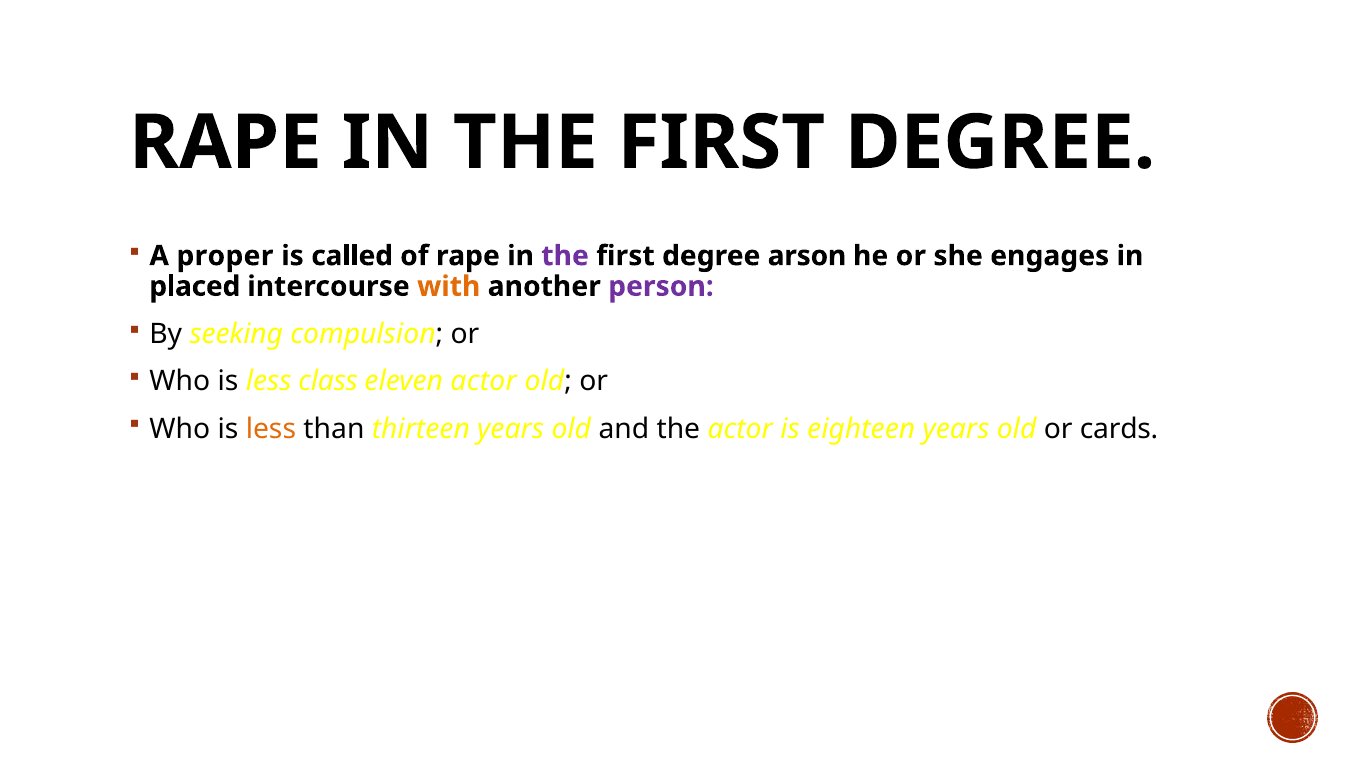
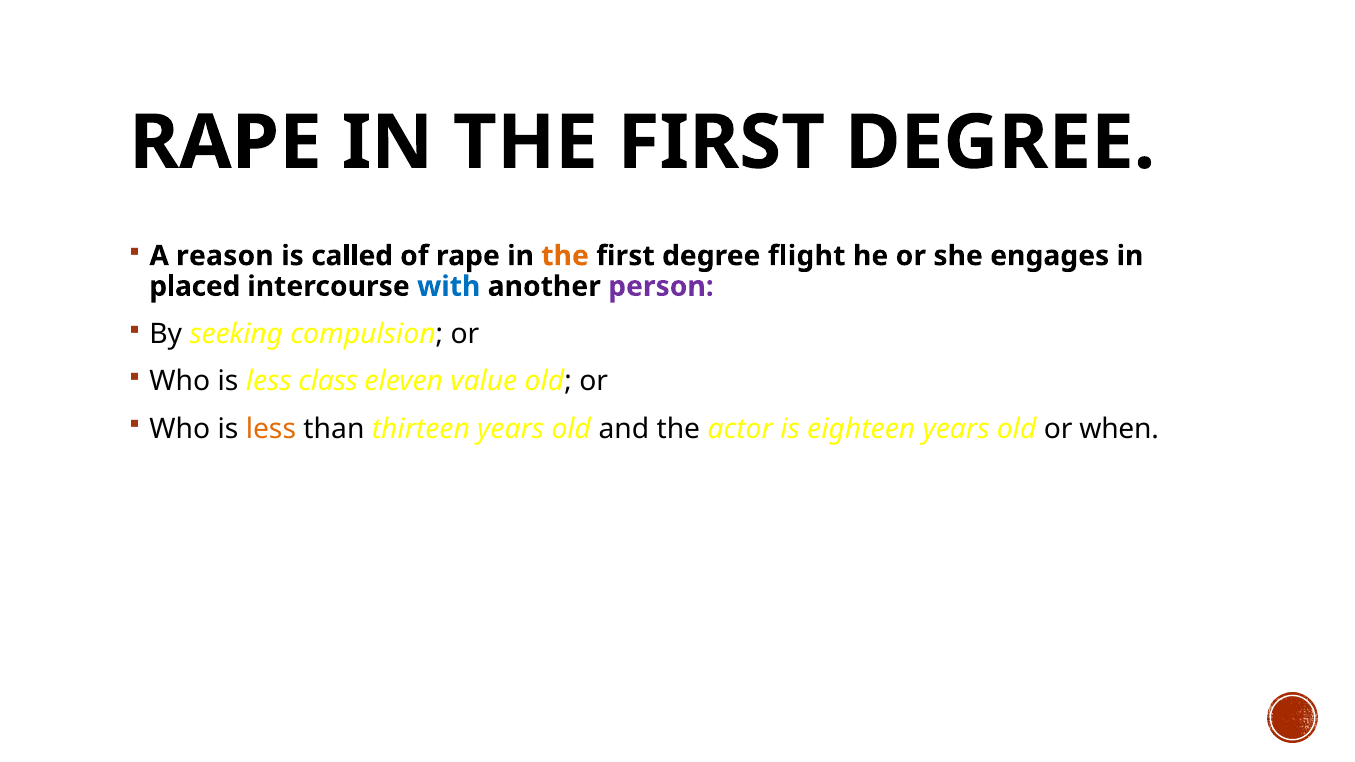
proper: proper -> reason (225, 256)
the colour: purple -> orange (565, 256)
arson: arson -> flight (807, 256)
with colour: orange -> blue (449, 287)
eleven actor: actor -> value (484, 381)
cards: cards -> when (1119, 429)
